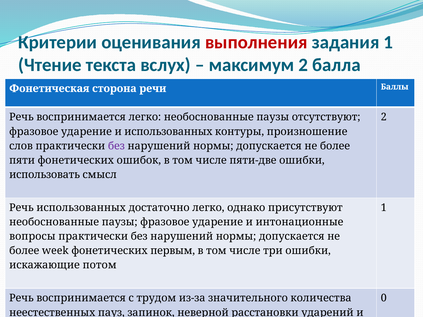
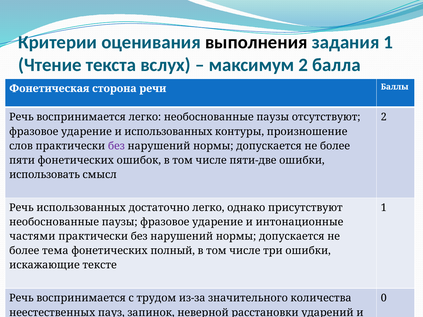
выполнения colour: red -> black (256, 42)
вопросы: вопросы -> частями (32, 237)
week: week -> тема (55, 251)
первым: первым -> полный (173, 251)
потом: потом -> тексте (100, 265)
